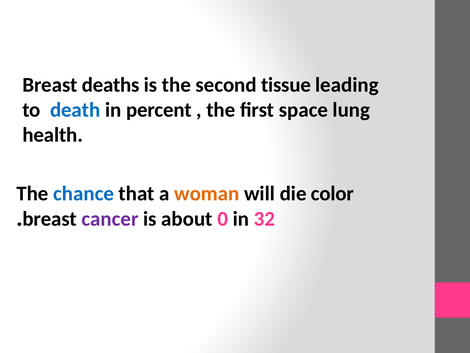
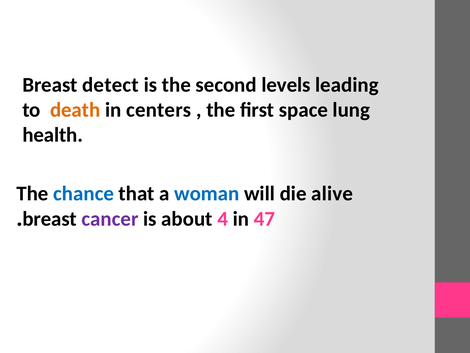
deaths: deaths -> detect (110, 85)
tissue: tissue -> levels (286, 85)
death colour: blue -> orange (75, 110)
percent: percent -> centers (159, 110)
woman colour: orange -> blue (207, 193)
color: color -> alive (332, 193)
0: 0 -> 4 (223, 218)
32: 32 -> 47 (264, 218)
